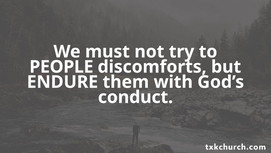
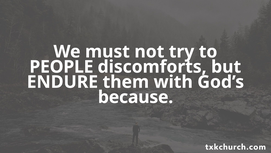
conduct: conduct -> because (136, 97)
